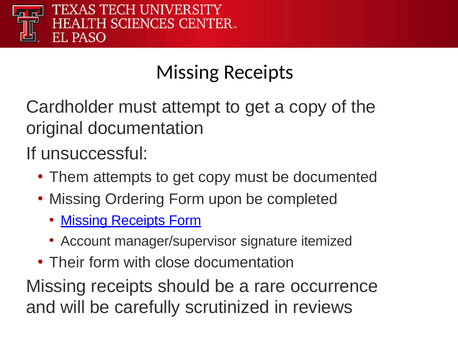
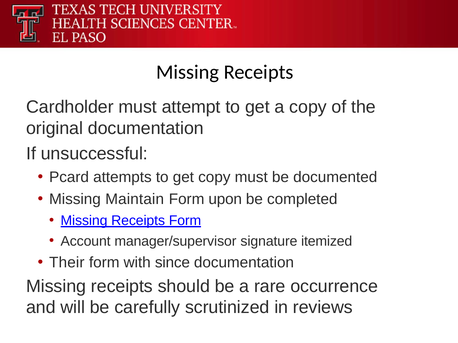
Them: Them -> Pcard (69, 177)
Ordering: Ordering -> Maintain (135, 200)
close: close -> since (172, 263)
